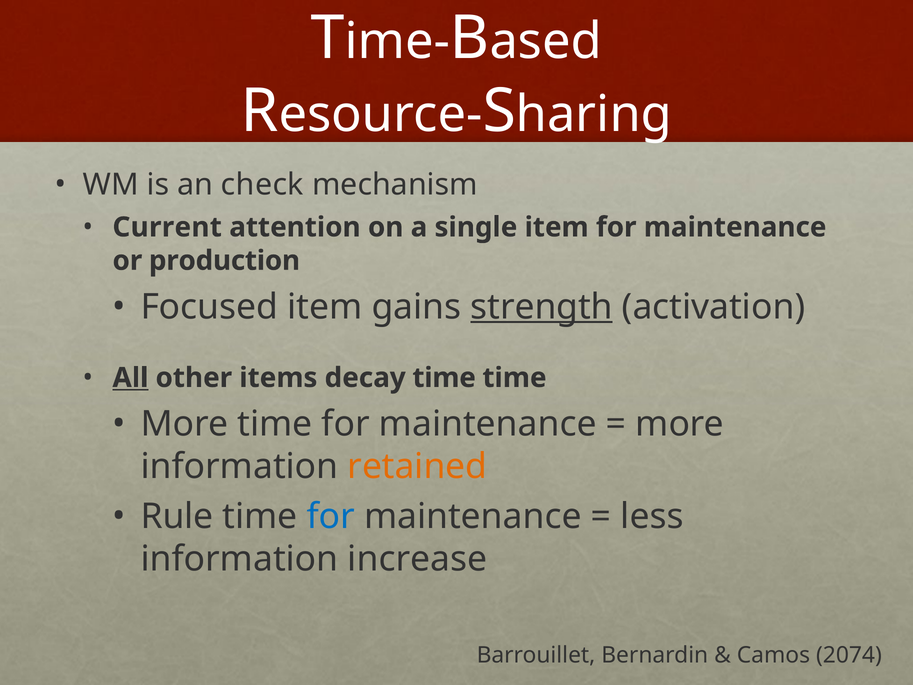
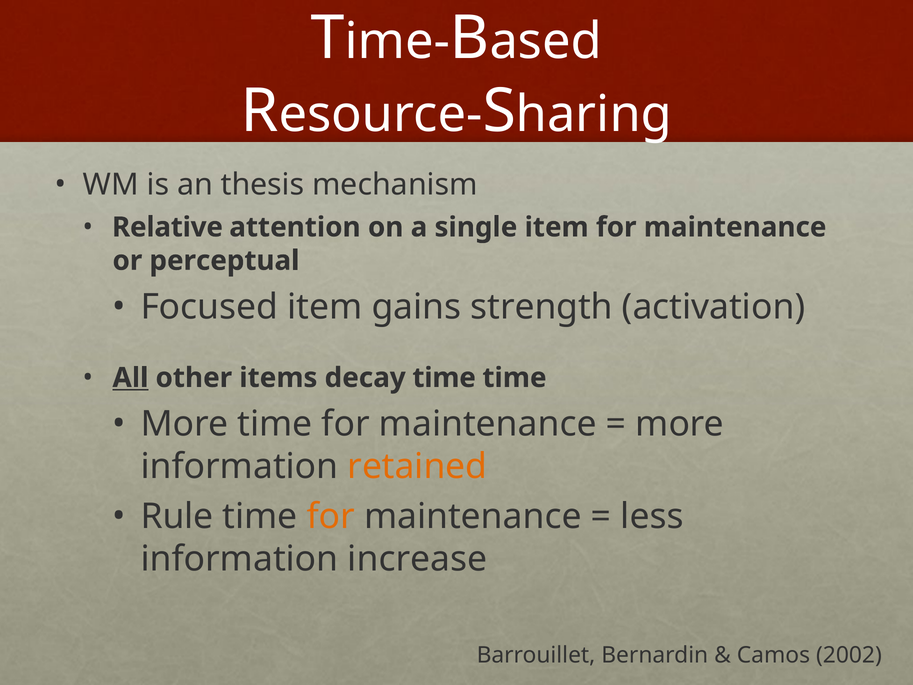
check: check -> thesis (263, 185)
Current: Current -> Relative (167, 227)
production: production -> perceptual (224, 261)
strength underline: present -> none (542, 307)
for colour: blue -> orange (331, 516)
2074: 2074 -> 2002 (849, 655)
